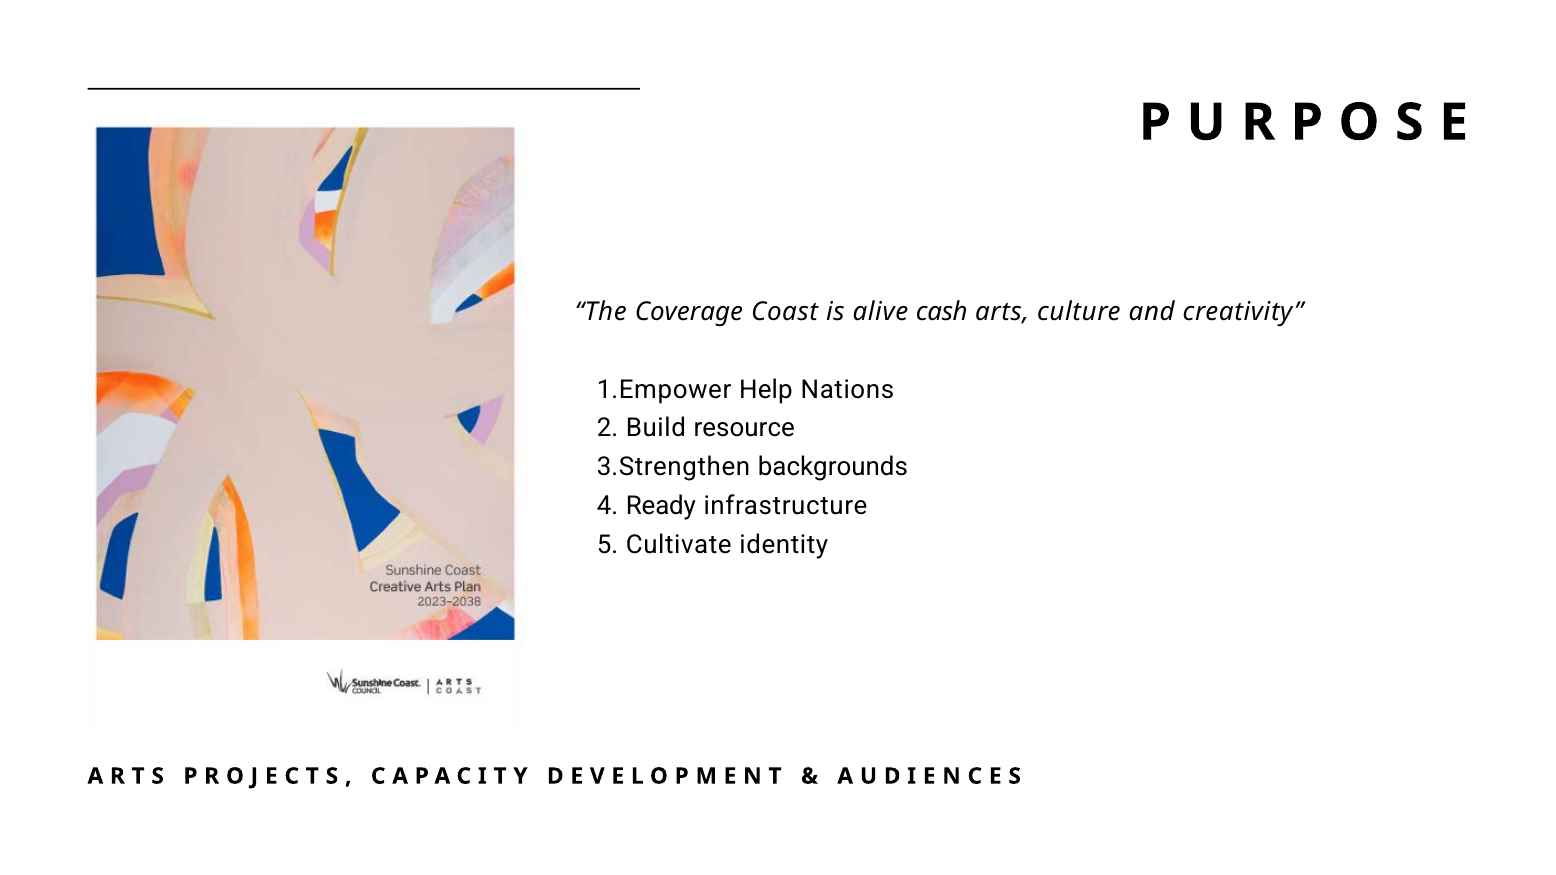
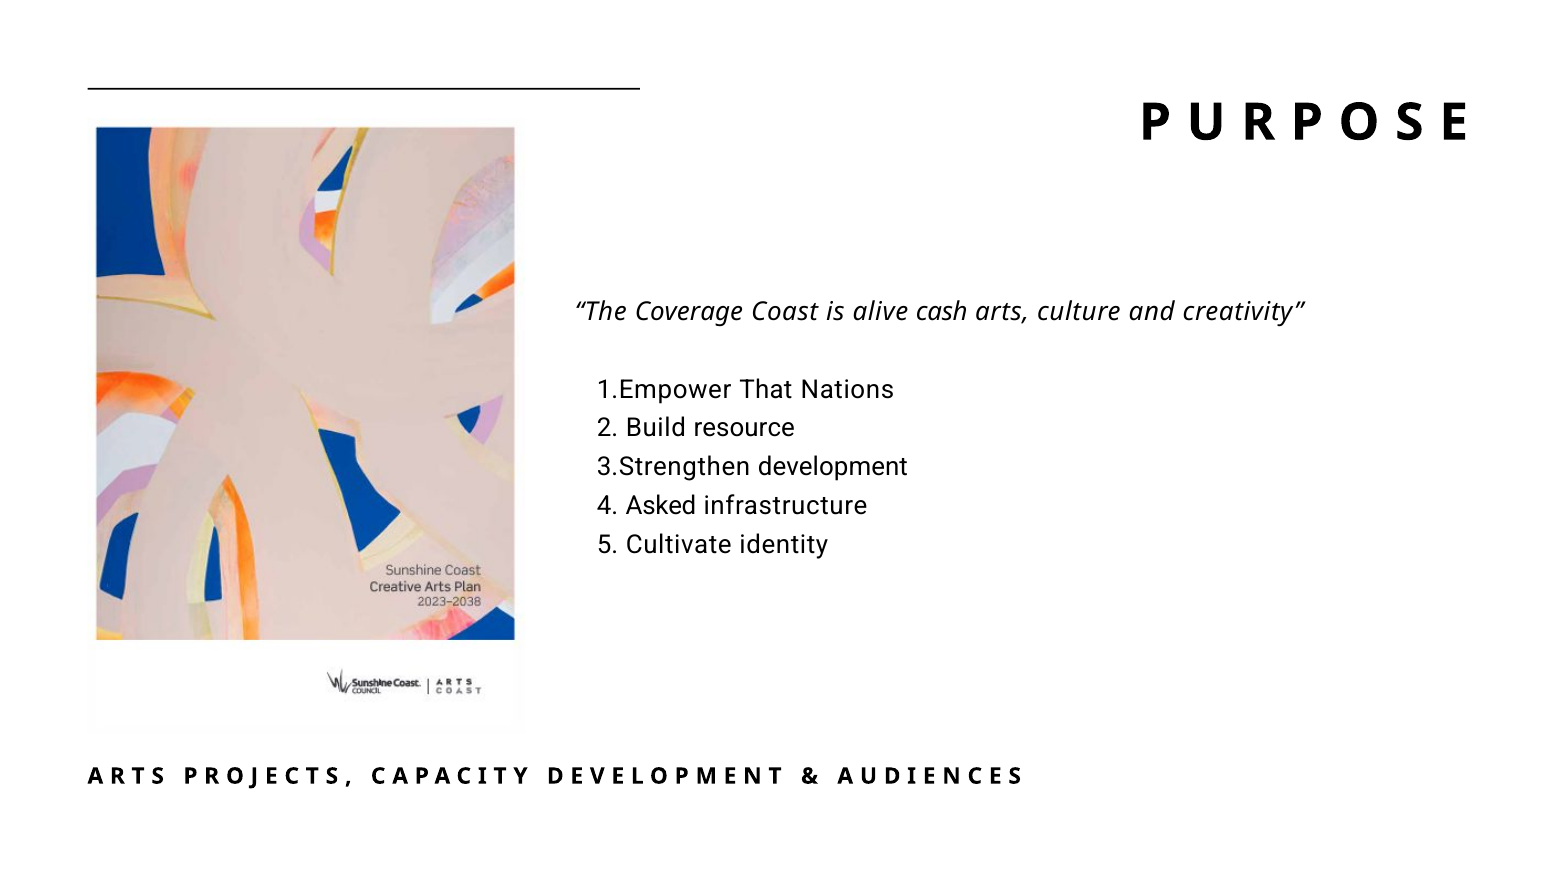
Help: Help -> That (766, 390)
backgrounds: backgrounds -> development (833, 467)
Ready: Ready -> Asked (661, 506)
